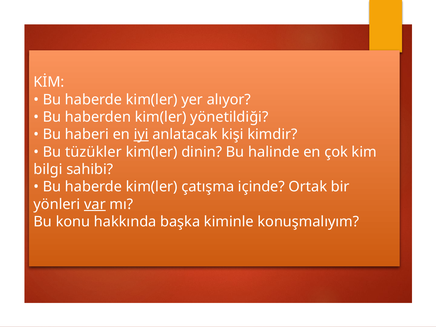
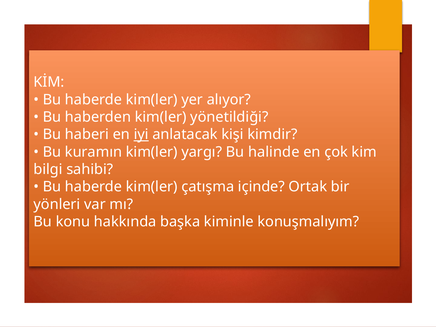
tüzükler: tüzükler -> kuramın (94, 152)
dinin: dinin -> yargı (202, 152)
var underline: present -> none (95, 204)
